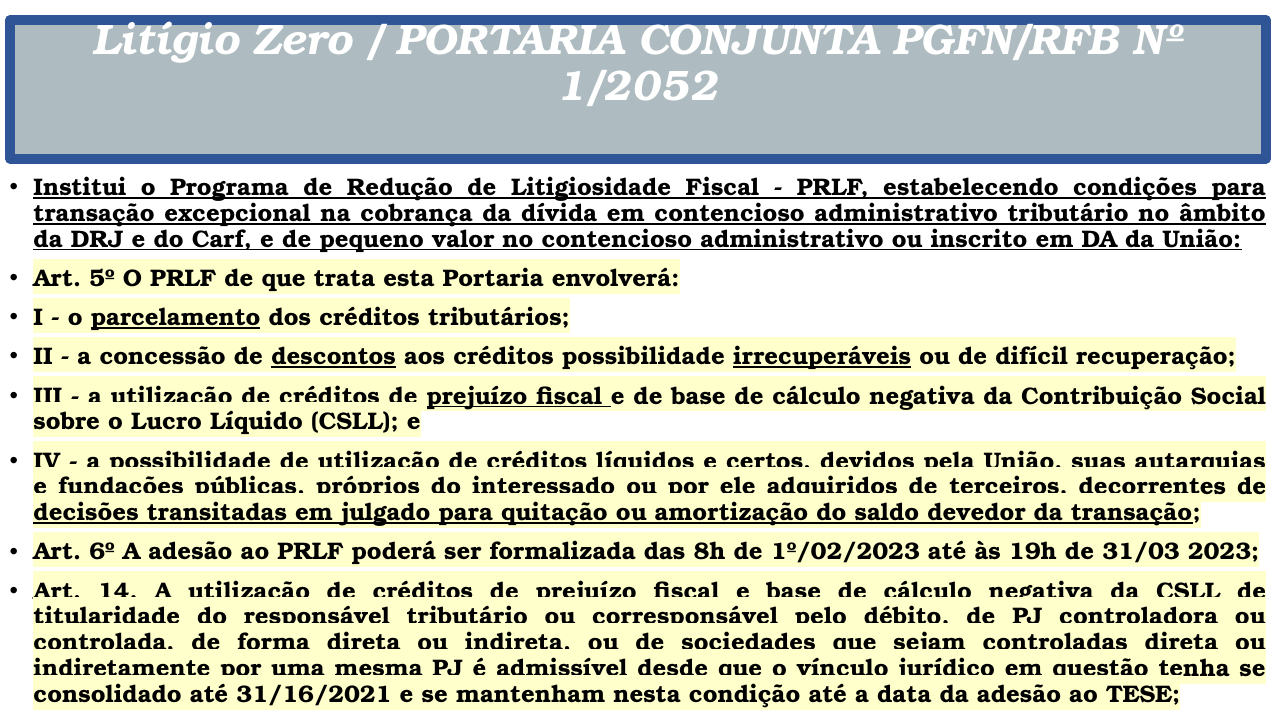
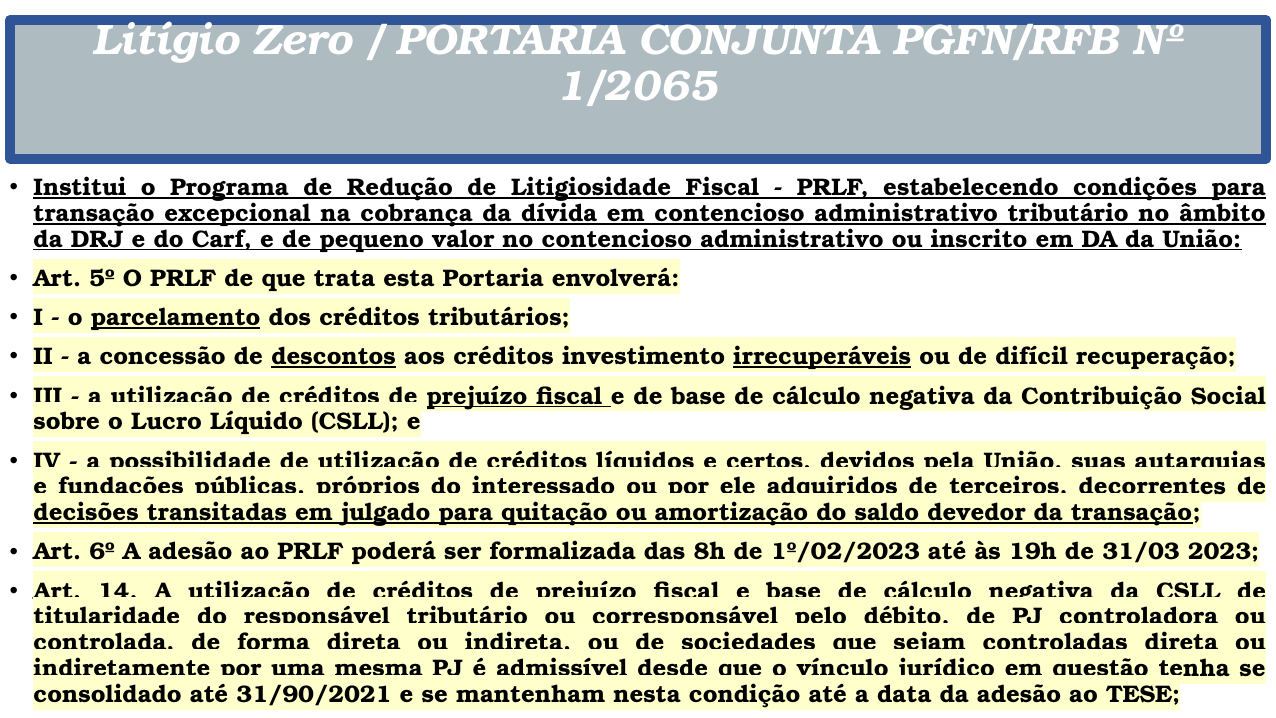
1/2052: 1/2052 -> 1/2065 (638, 87)
créditos possibilidade: possibilidade -> investimento (644, 357)
31/16/2021: 31/16/2021 -> 31/90/2021 (314, 694)
